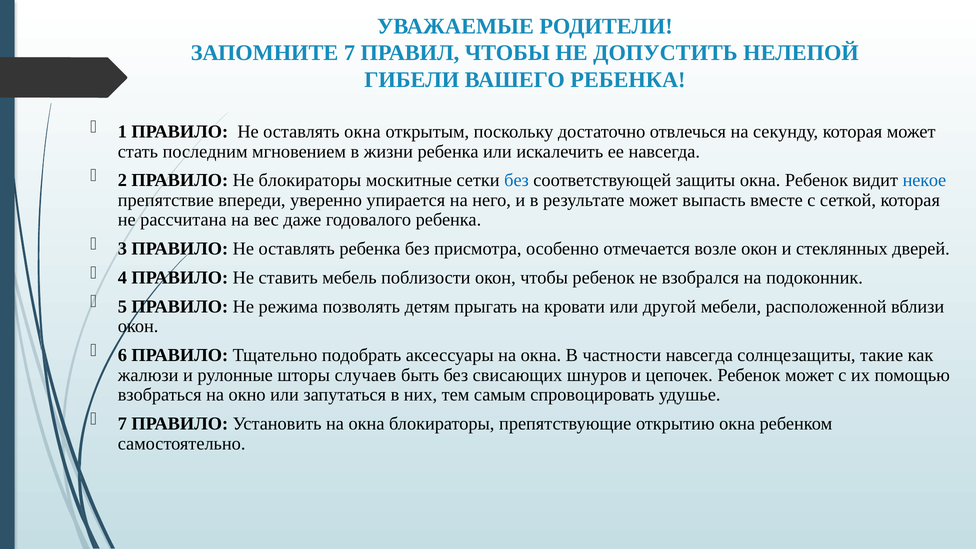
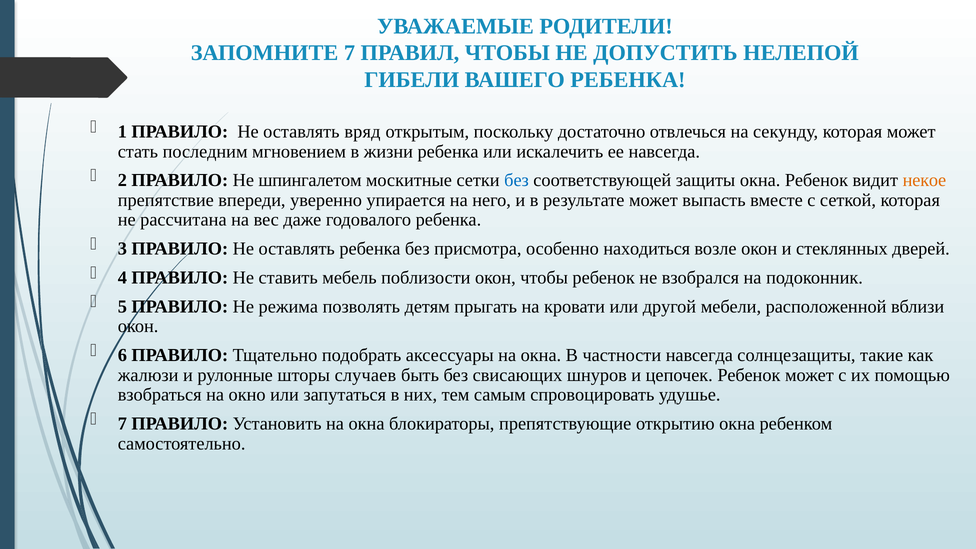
оставлять окна: окна -> вряд (362, 132)
Не блокираторы: блокираторы -> шпингалетом (310, 180)
некое colour: blue -> orange (924, 180)
отмечается: отмечается -> находиться (647, 249)
